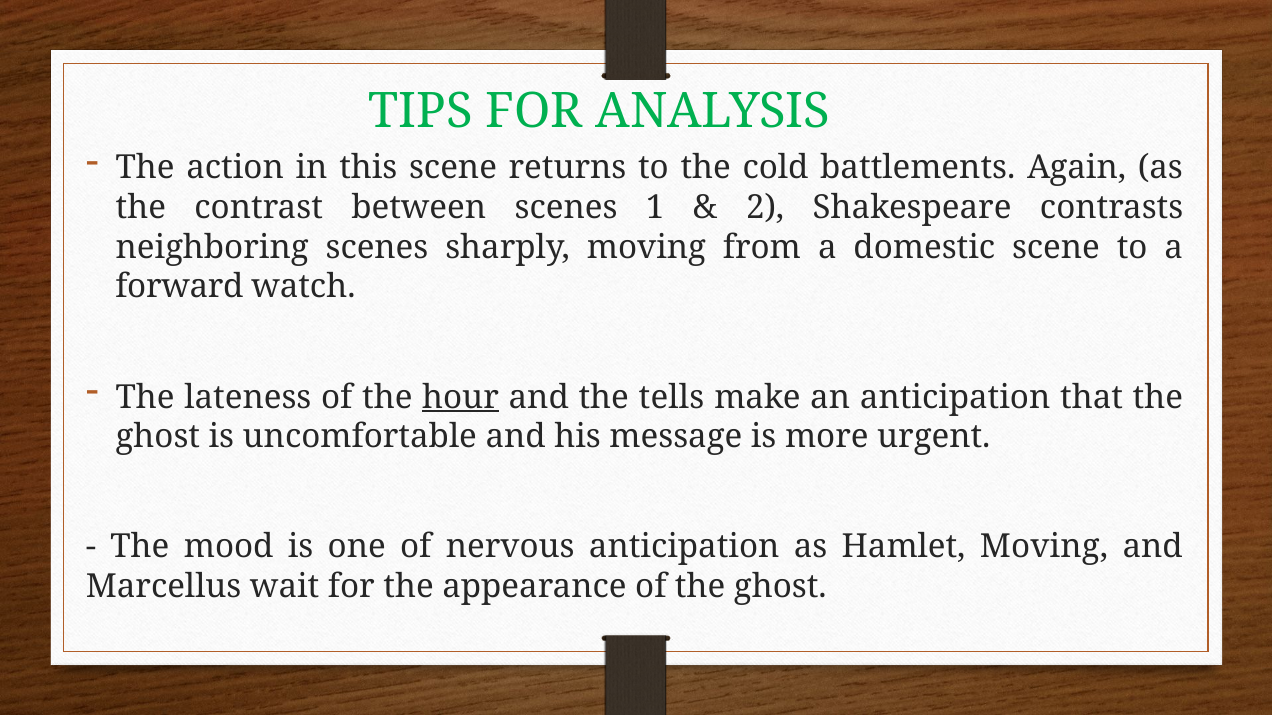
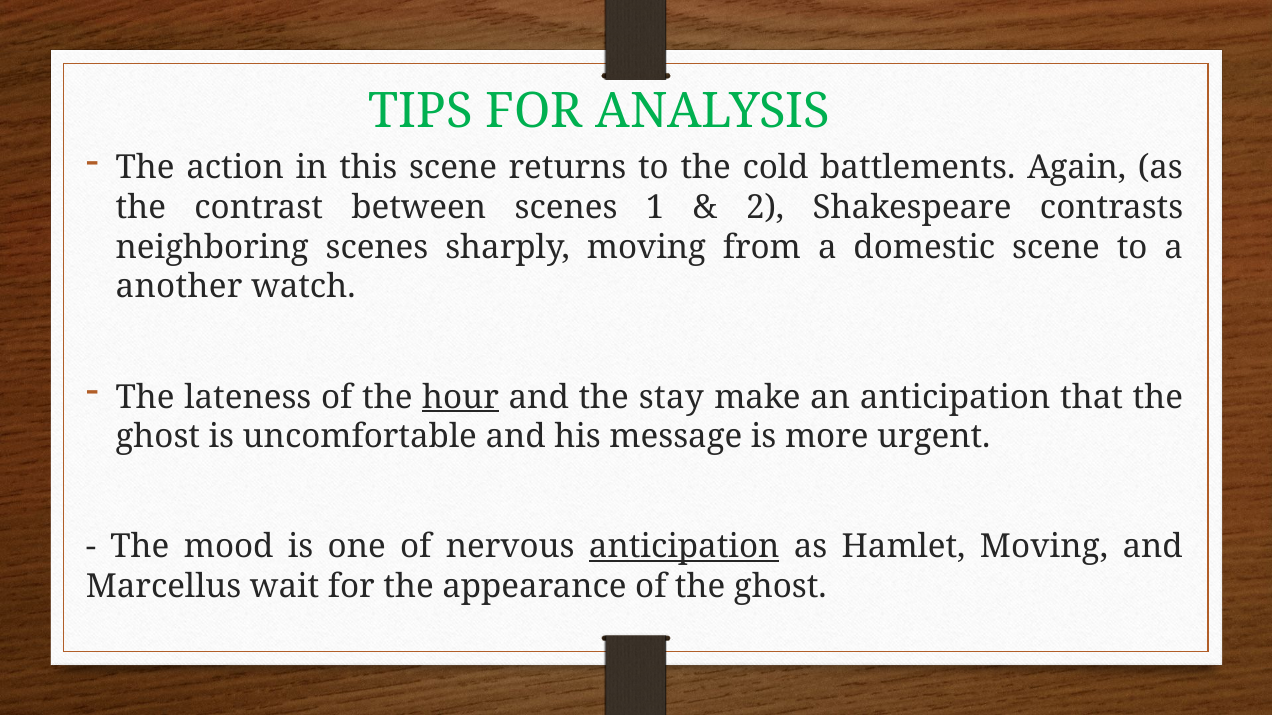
forward: forward -> another (179, 287)
tells: tells -> stay (671, 397)
anticipation underline: none -> present (684, 547)
